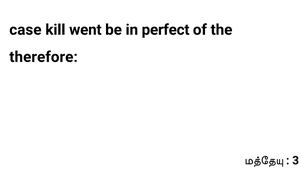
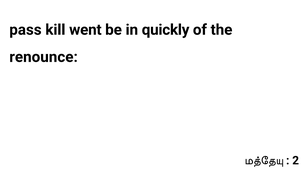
case: case -> pass (25, 30)
perfect: perfect -> quickly (166, 30)
therefore: therefore -> renounce (44, 57)
3: 3 -> 2 (296, 160)
